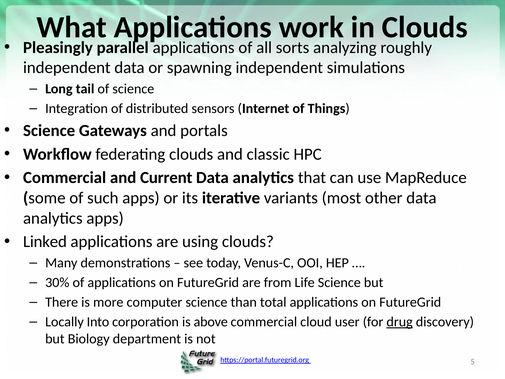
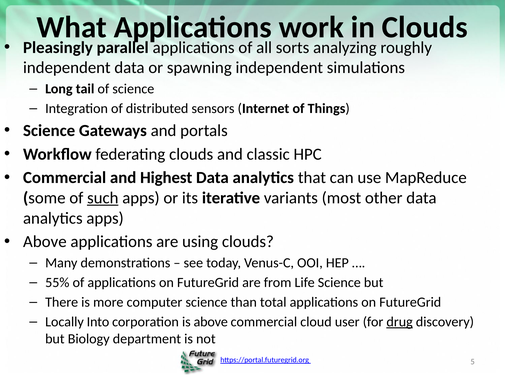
Current: Current -> Highest (166, 178)
such underline: none -> present (103, 198)
Linked: Linked -> Above (45, 242)
30%: 30% -> 55% (57, 282)
